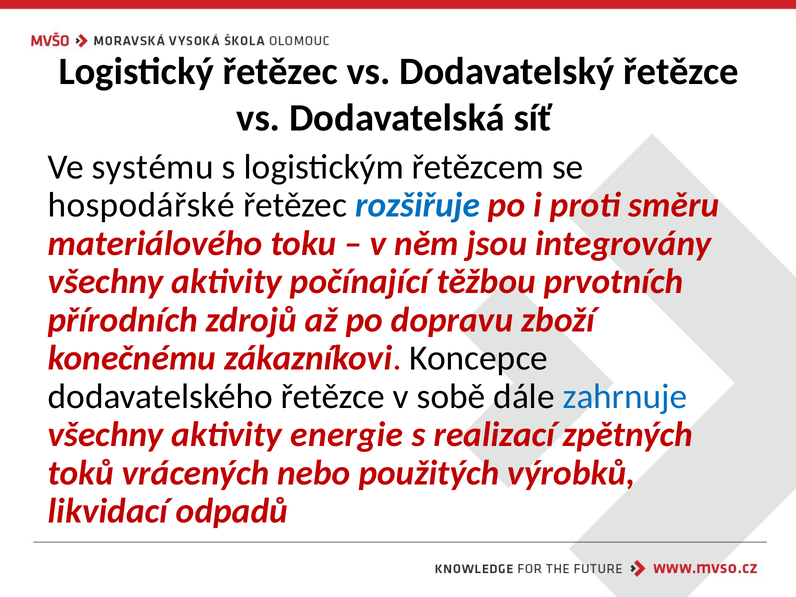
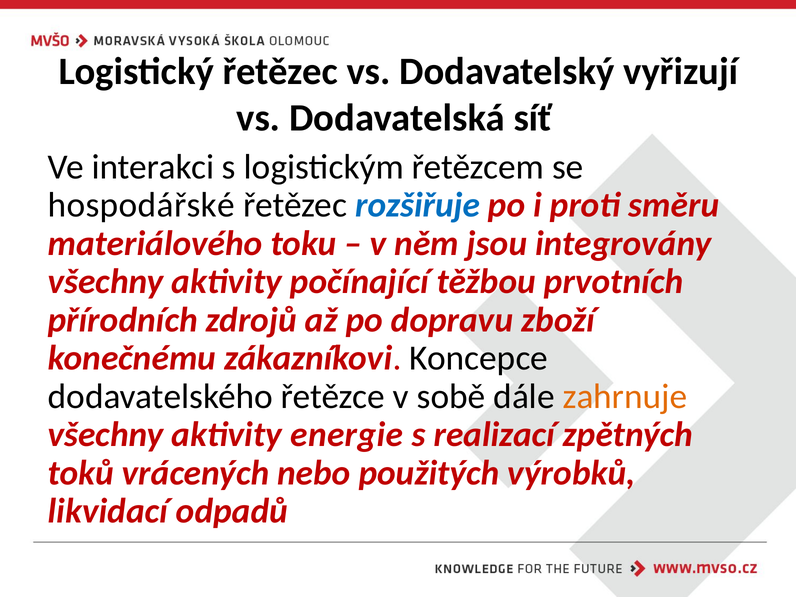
Dodavatelský řetězce: řetězce -> vyřizují (681, 71)
systému: systému -> interakci (153, 167)
zahrnuje colour: blue -> orange (625, 396)
